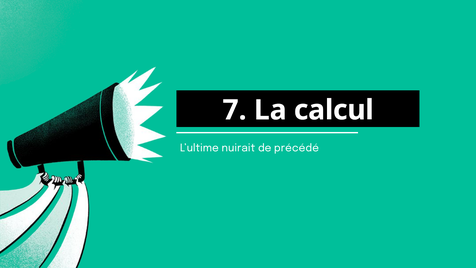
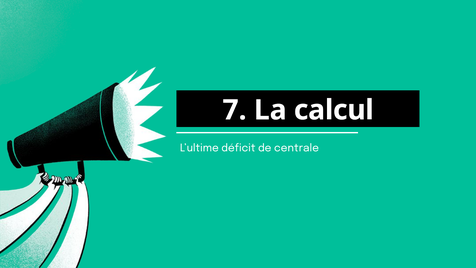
nuirait: nuirait -> déficit (238, 148)
précédé: précédé -> centrale (297, 148)
